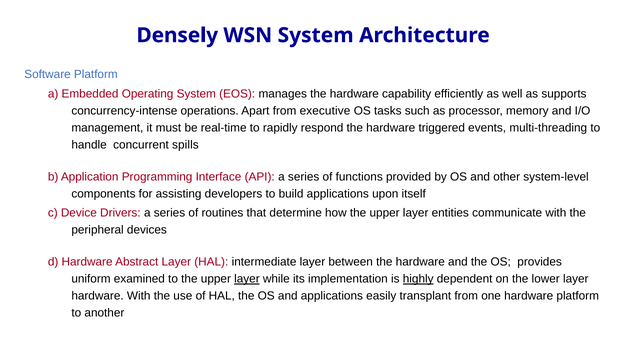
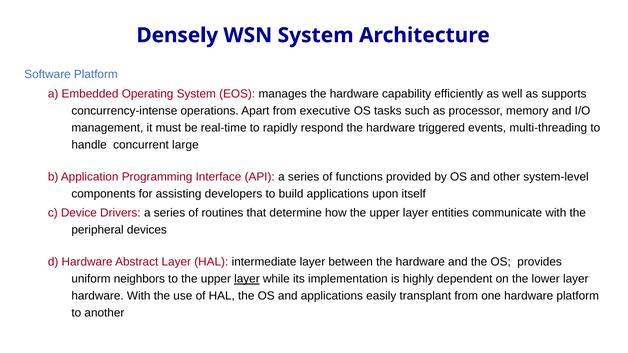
spills: spills -> large (185, 145)
examined: examined -> neighbors (139, 279)
highly underline: present -> none (418, 279)
